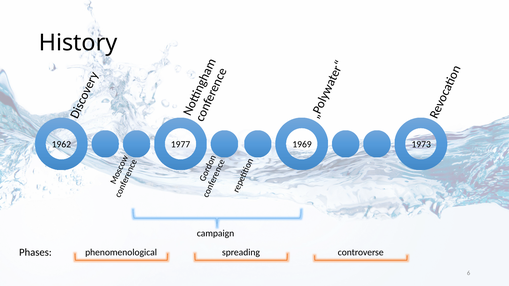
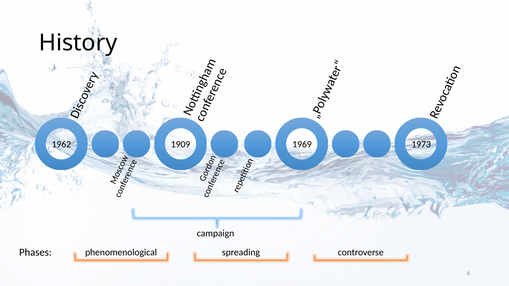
1977: 1977 -> 1909 (181, 145)
